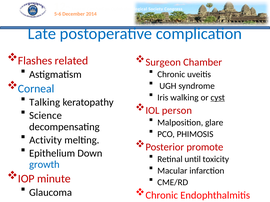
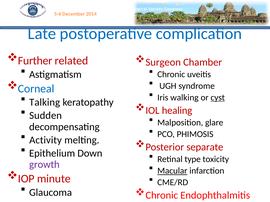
Flashes: Flashes -> Further (35, 61)
person: person -> healing (177, 111)
Science: Science -> Sudden (46, 116)
promote: promote -> separate (205, 147)
until: until -> type (193, 160)
growth colour: blue -> purple (44, 165)
Macular underline: none -> present (172, 171)
